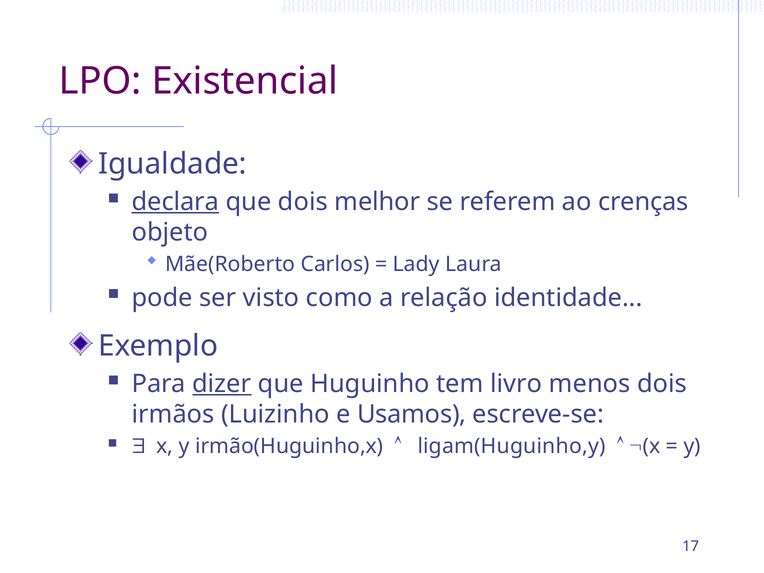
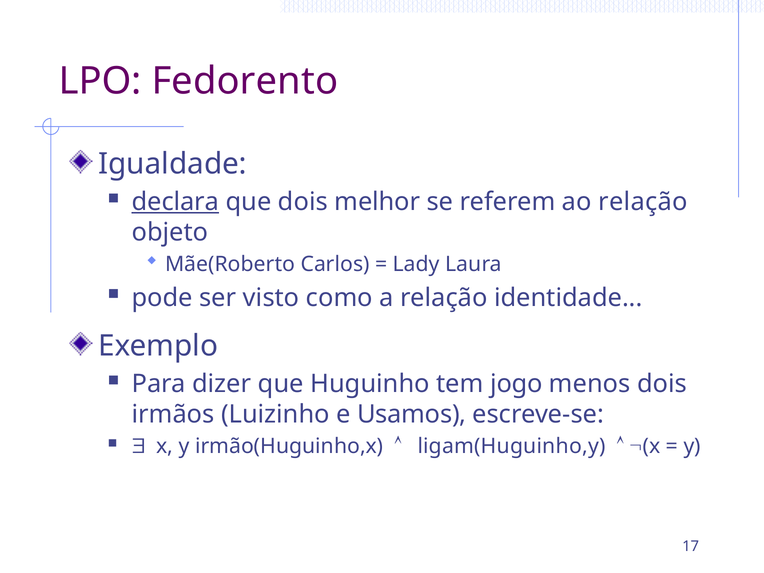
Existencial: Existencial -> Fedorento (245, 81)
ao crenças: crenças -> relação (643, 202)
dizer underline: present -> none (222, 384)
livro: livro -> jogo (516, 384)
